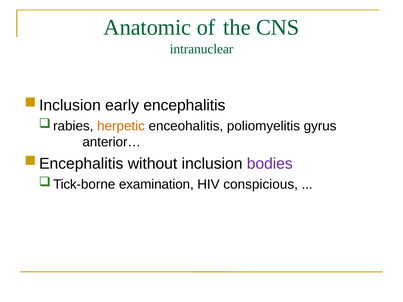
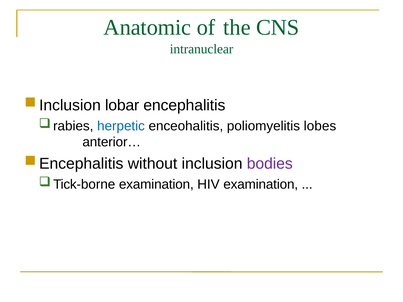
early: early -> lobar (122, 105)
herpetic colour: orange -> blue (121, 126)
gyrus: gyrus -> lobes (320, 126)
HIV conspicious: conspicious -> examination (261, 184)
